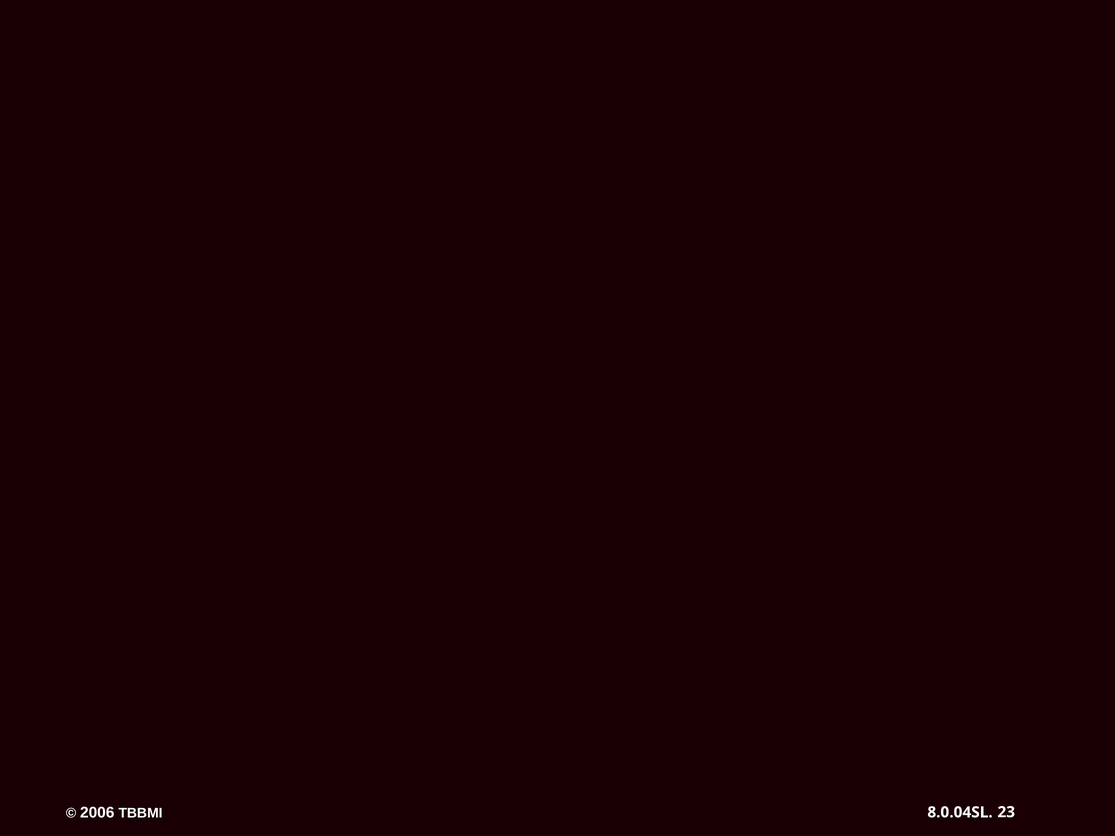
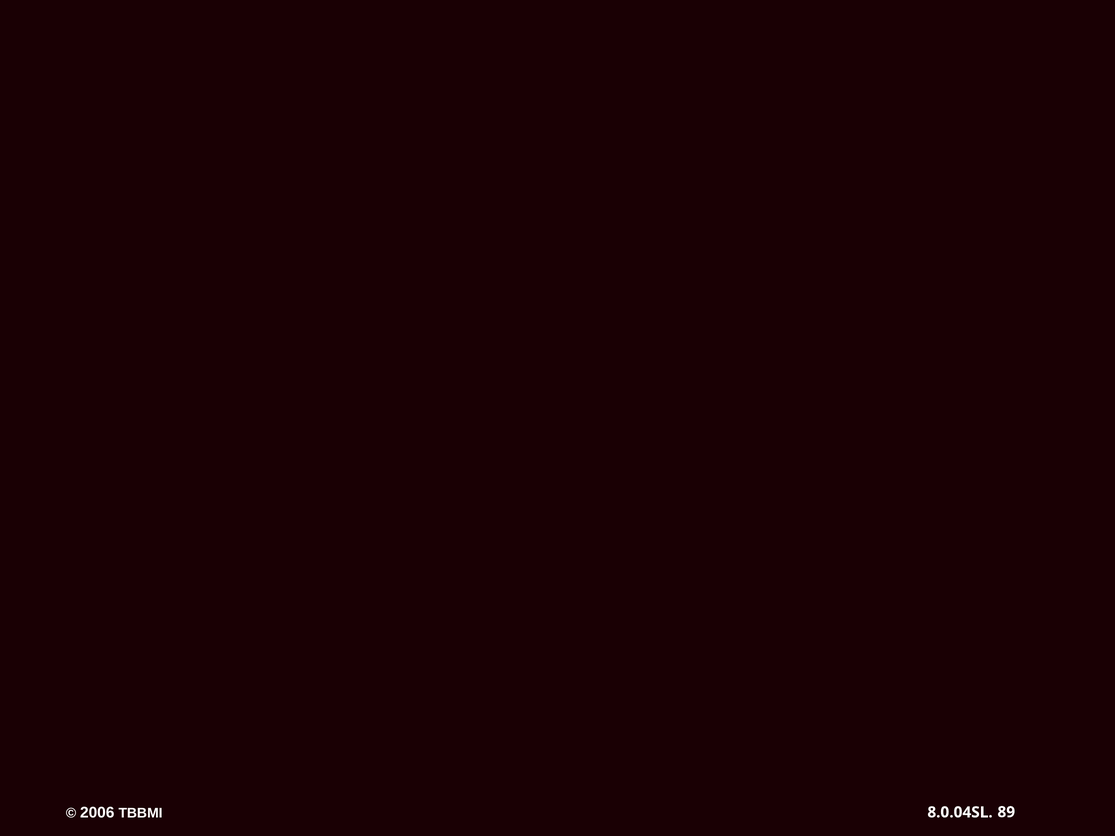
23: 23 -> 89 (1006, 812)
